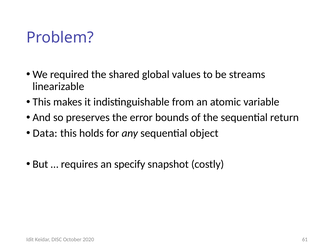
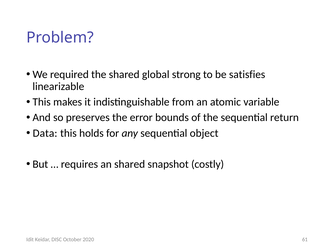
values: values -> strong (186, 74)
streams: streams -> satisfies (247, 74)
an specify: specify -> shared (130, 164)
